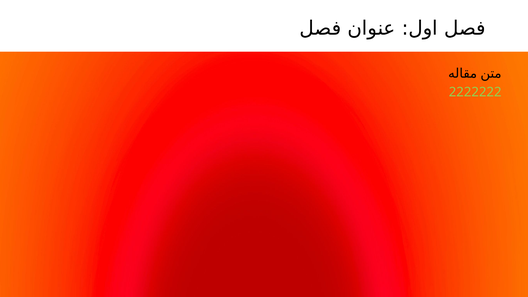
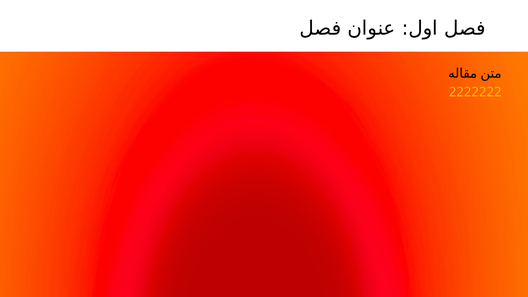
2222222 colour: light green -> yellow (475, 92)
